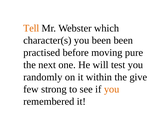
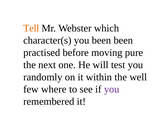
give: give -> well (138, 77)
strong: strong -> where (54, 89)
you colour: orange -> purple (112, 89)
